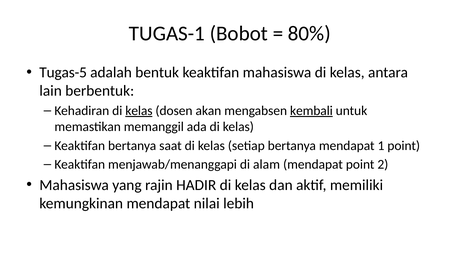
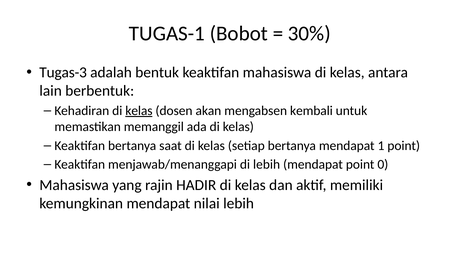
80%: 80% -> 30% (309, 33)
Tugas-5: Tugas-5 -> Tugas-3 (63, 72)
kembali underline: present -> none (311, 111)
di alam: alam -> lebih (267, 164)
2: 2 -> 0 (383, 164)
